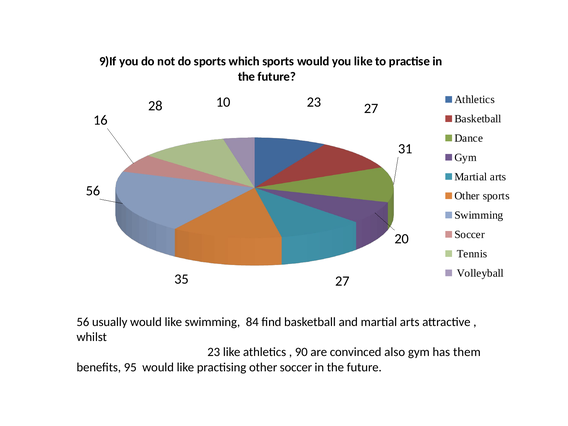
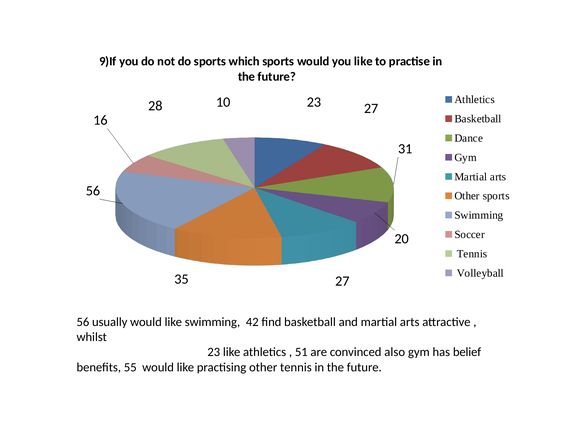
84: 84 -> 42 (252, 322)
90: 90 -> 51 (301, 352)
them: them -> belief (467, 352)
95: 95 -> 55 (130, 367)
other soccer: soccer -> tennis (296, 367)
